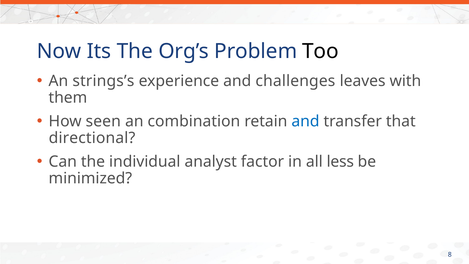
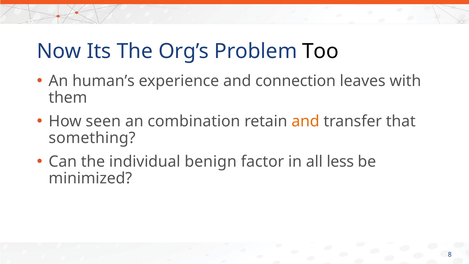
strings’s: strings’s -> human’s (103, 81)
challenges: challenges -> connection (296, 81)
and colour: blue -> orange (305, 121)
directional: directional -> something (92, 138)
analyst: analyst -> benign (211, 161)
